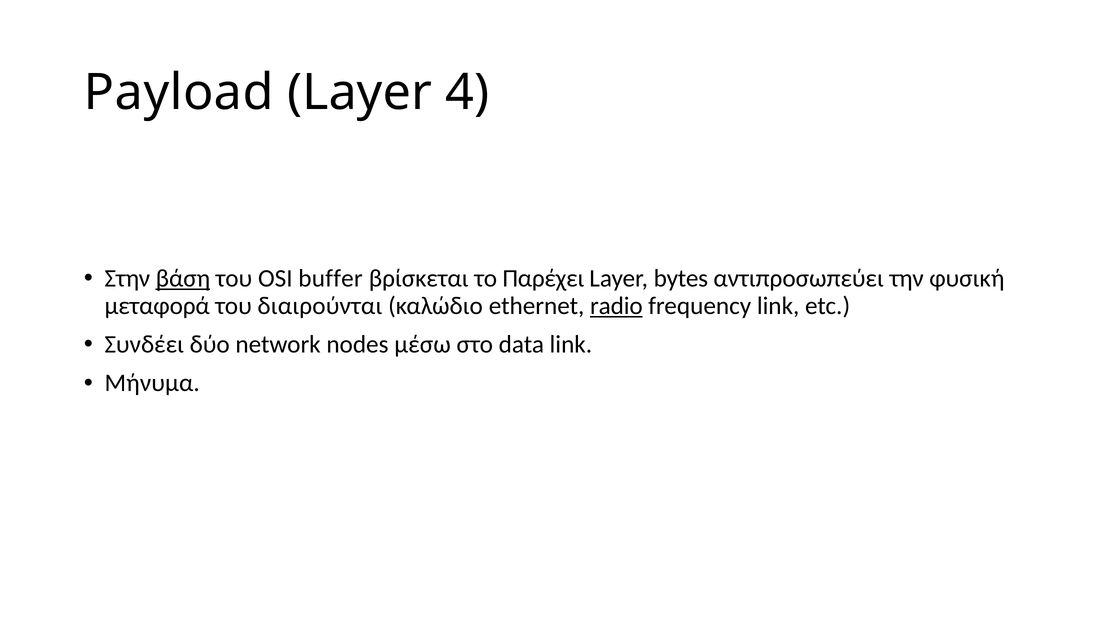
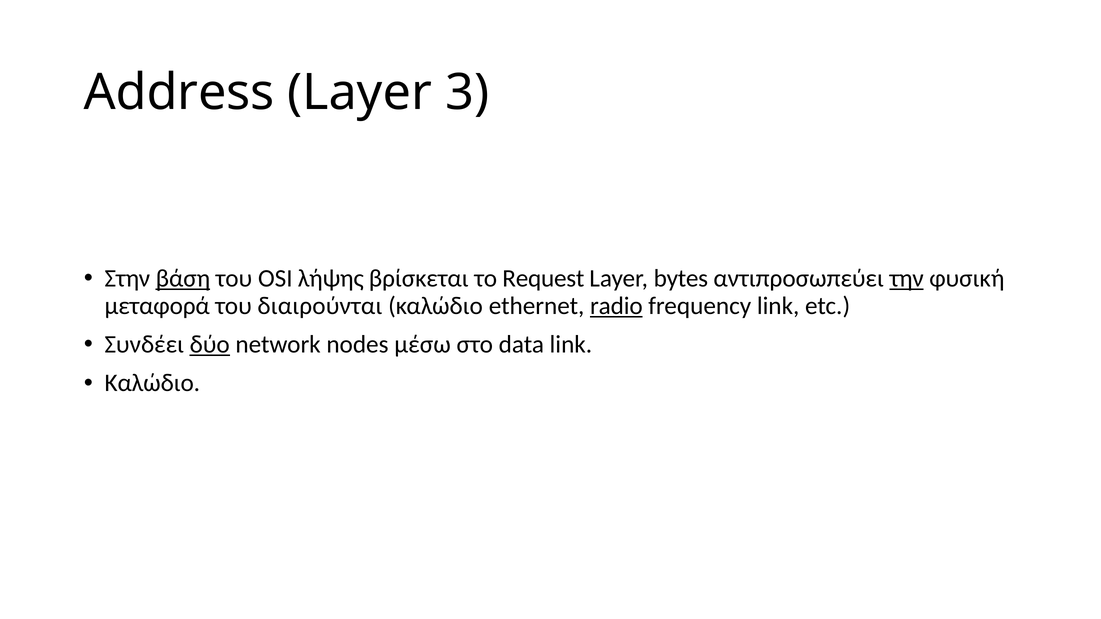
Payload: Payload -> Address (179, 92)
4: 4 -> 3 (467, 92)
buffer: buffer -> λήψης (331, 279)
Παρέχει: Παρέχει -> Request (543, 279)
την underline: none -> present (907, 279)
δύο underline: none -> present (210, 345)
Μήνυμα: Μήνυμα -> Καλώδιο (152, 383)
